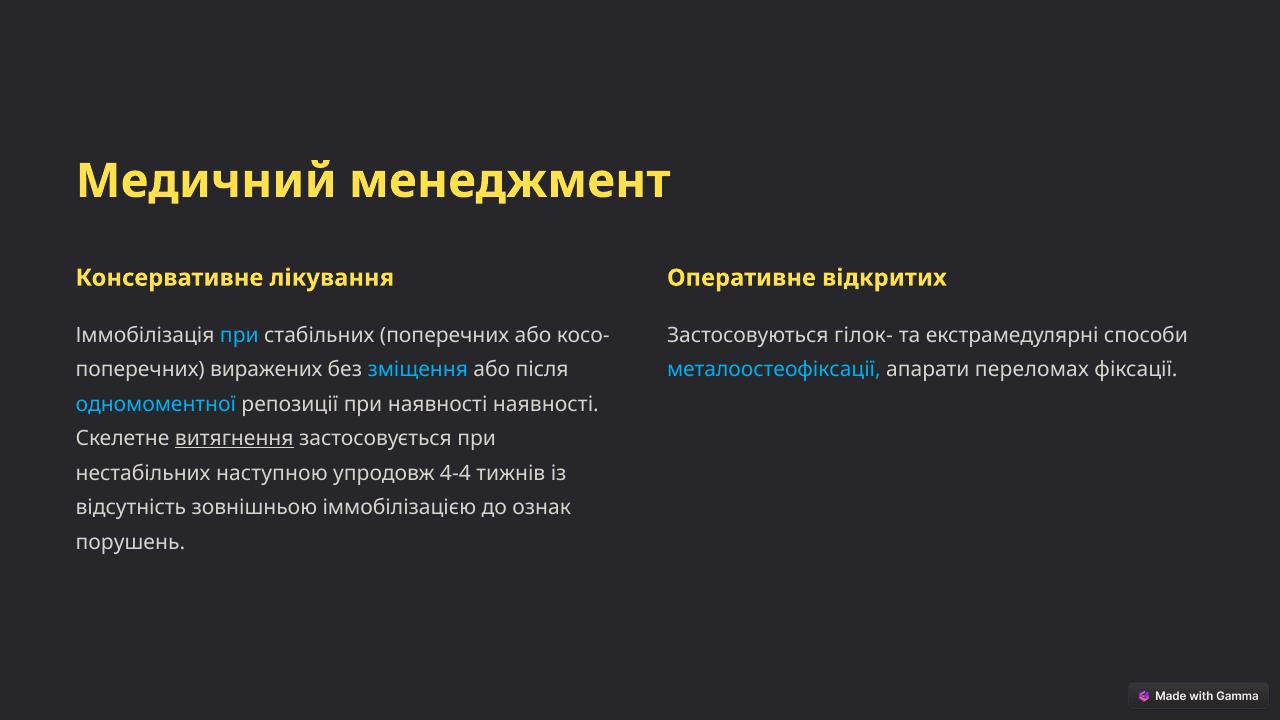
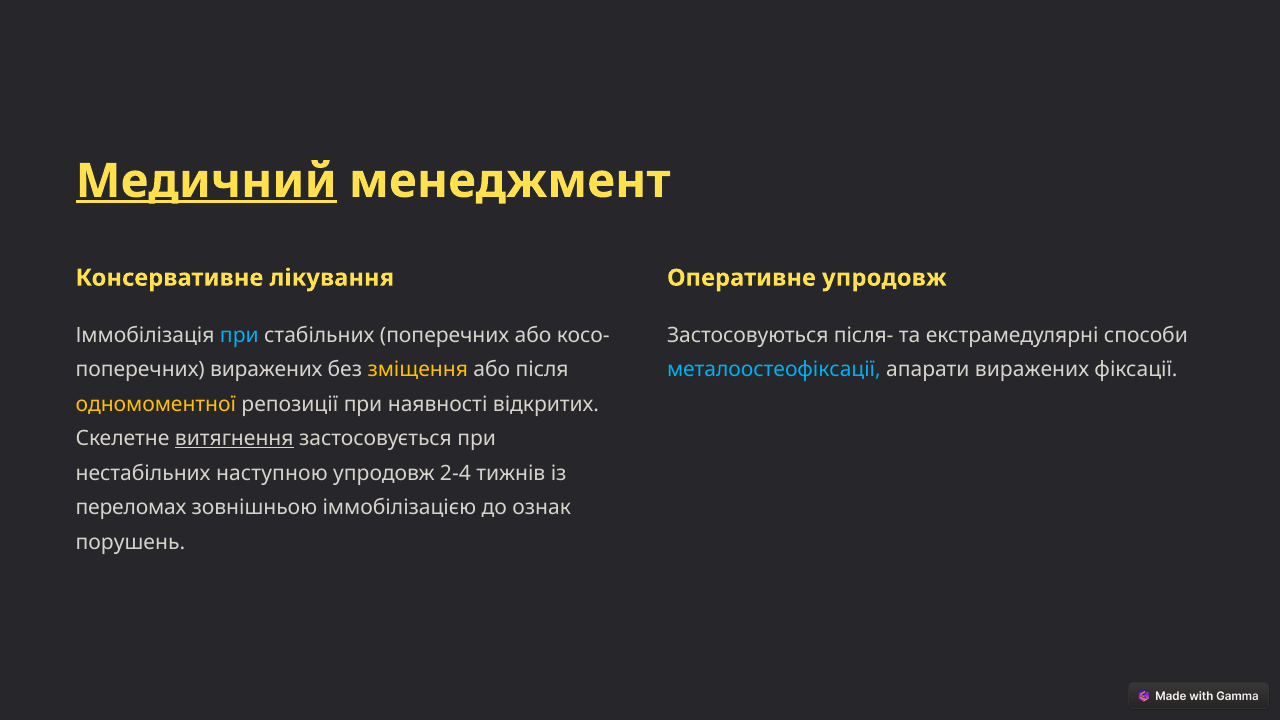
Медичний underline: none -> present (206, 181)
Оперативне відкритих: відкритих -> упродовж (884, 278)
гілок-: гілок- -> після- (864, 335)
зміщення colour: light blue -> yellow (418, 370)
апарати переломах: переломах -> виражених (1032, 370)
одномоментної colour: light blue -> yellow (156, 404)
наявності наявності: наявності -> відкритих (546, 404)
4-4: 4-4 -> 2-4 (455, 473)
відсутність: відсутність -> переломах (131, 508)
